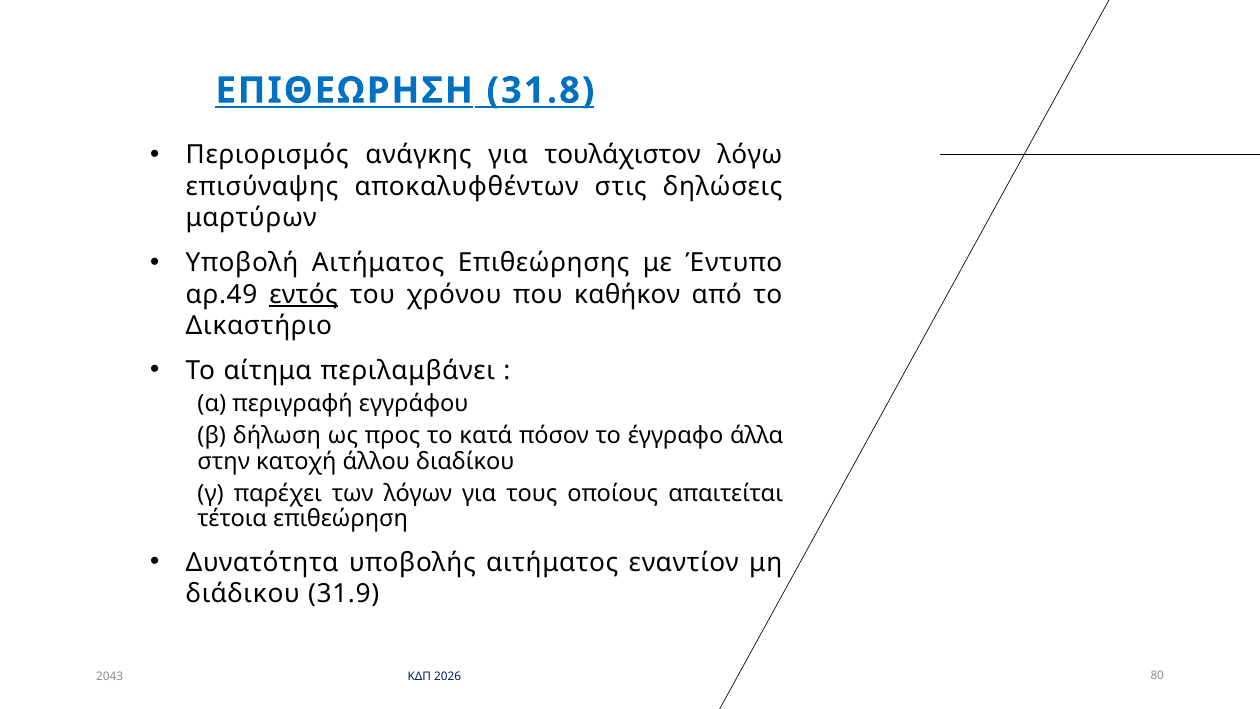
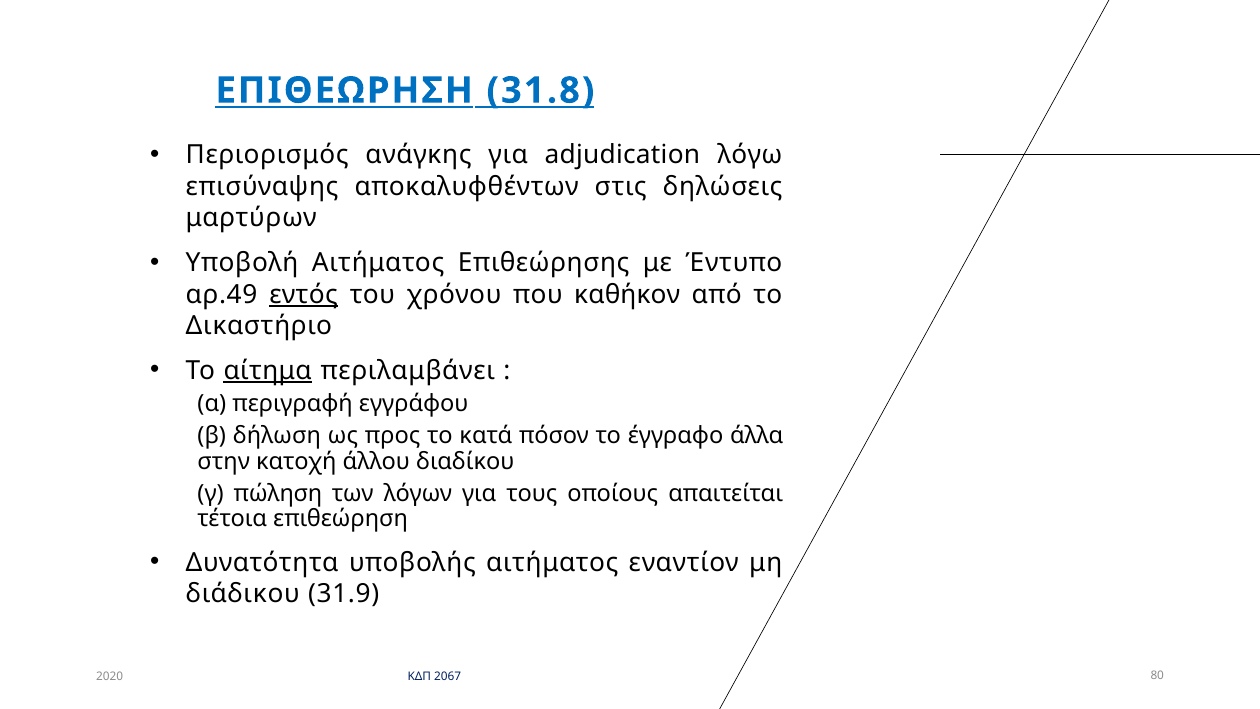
τουλάχιστον: τουλάχιστον -> adjudication (622, 155)
αίτημα underline: none -> present (268, 370)
παρέχει: παρέχει -> πώληση (278, 493)
2043: 2043 -> 2020 (110, 677)
2026: 2026 -> 2067 (448, 677)
